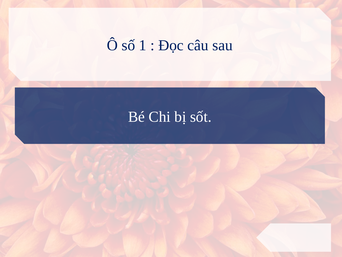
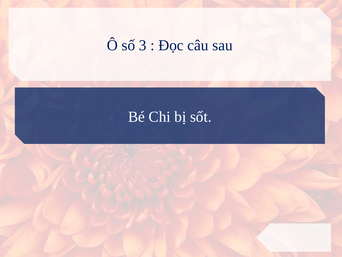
1: 1 -> 3 (143, 45)
